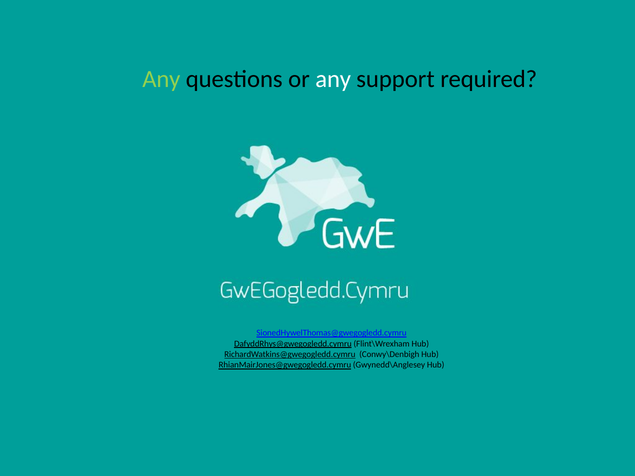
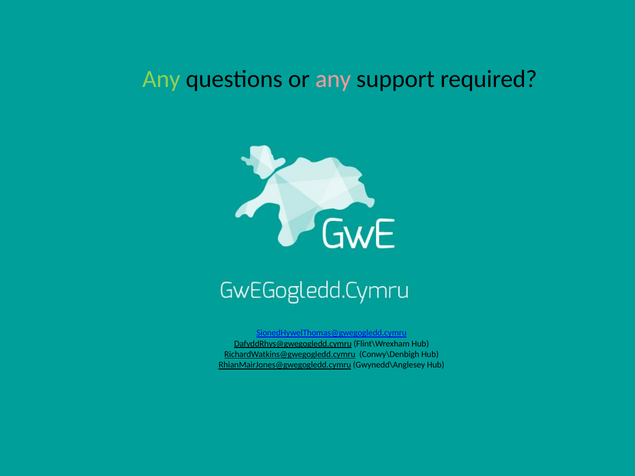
any colour: white -> pink (333, 79)
